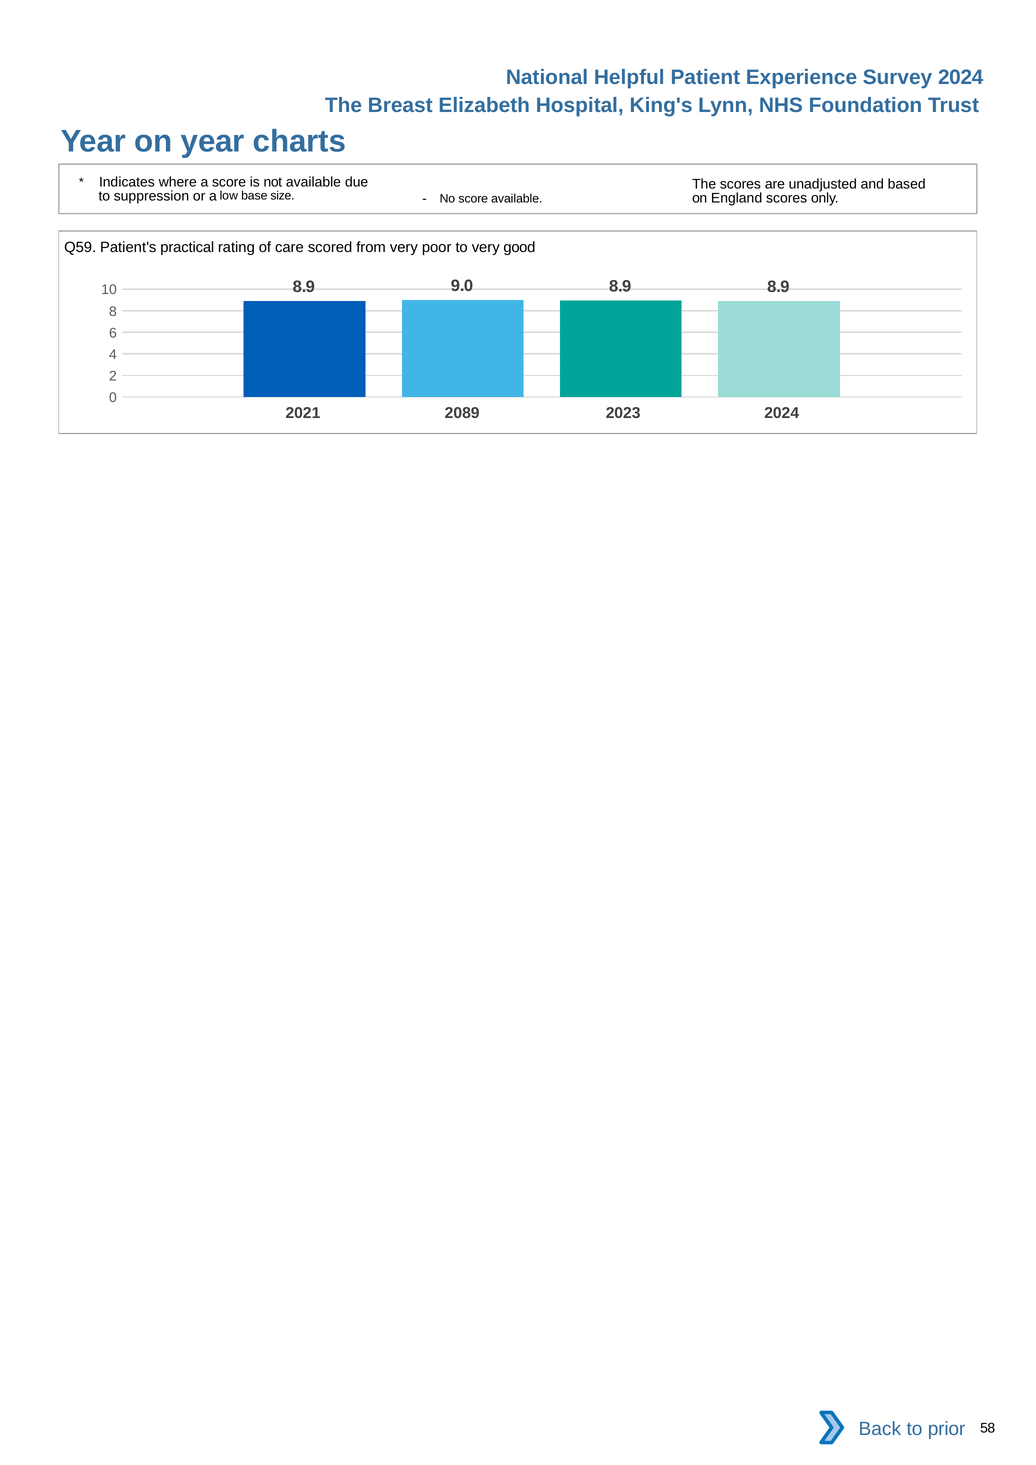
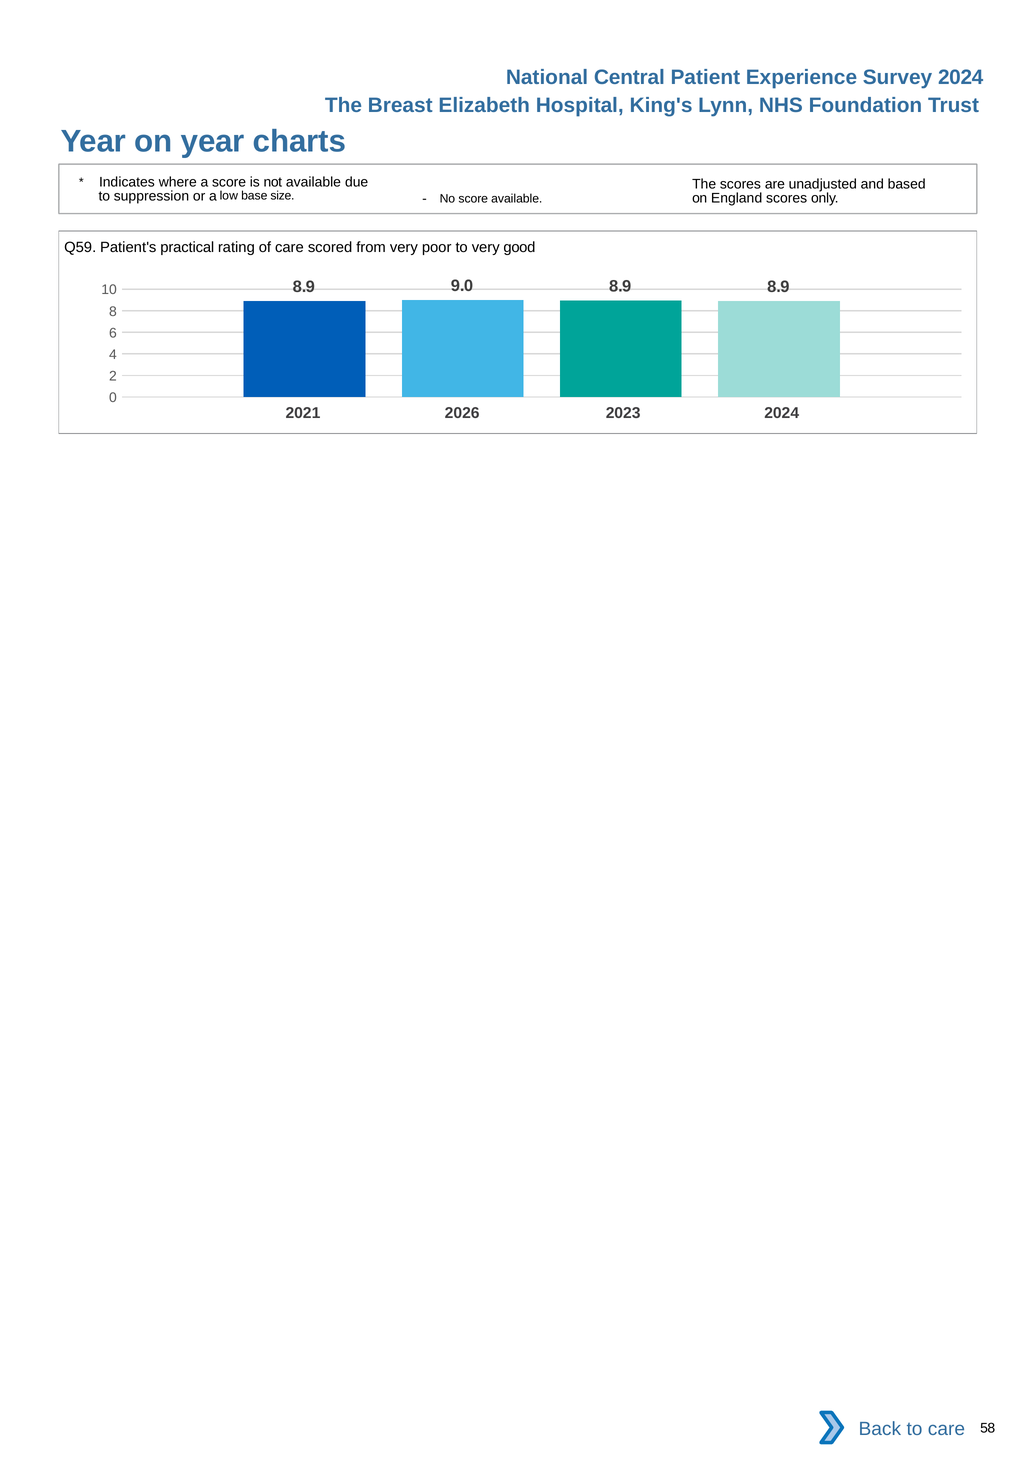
Helpful: Helpful -> Central (629, 77)
2089: 2089 -> 2026 (462, 413)
to prior: prior -> care (946, 1430)
